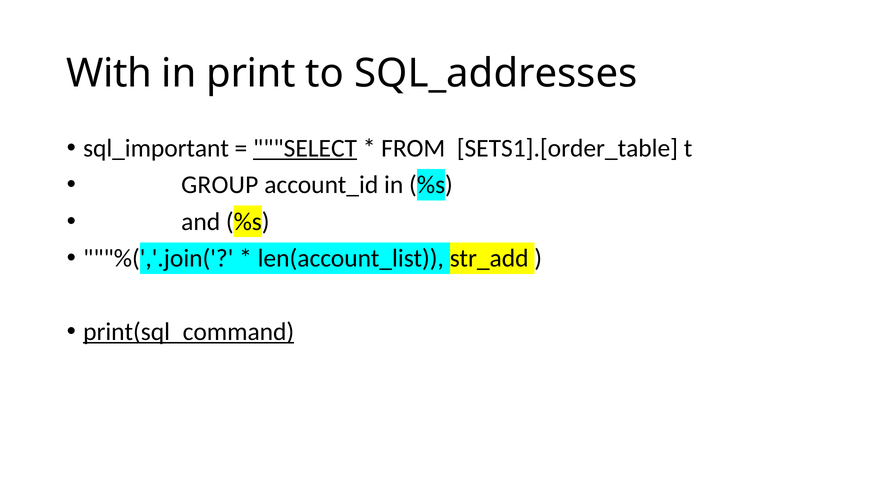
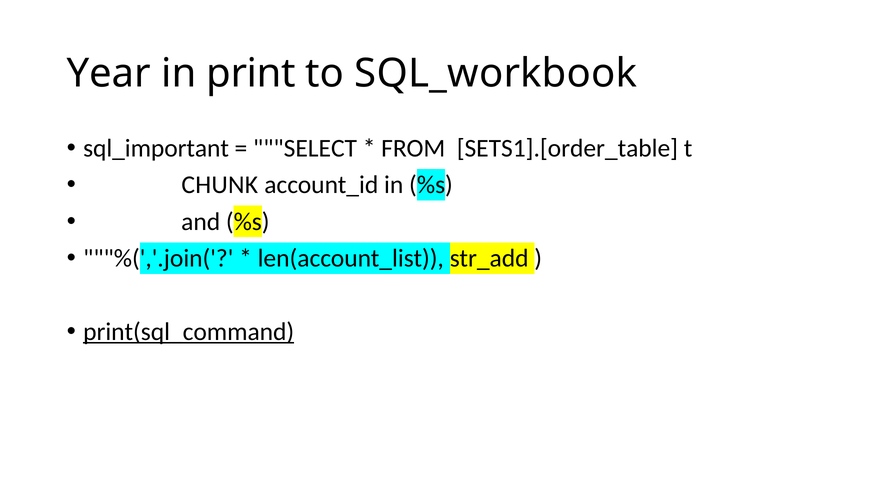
With: With -> Year (109, 74)
SQL_addresses: SQL_addresses -> SQL_workbook (496, 74)
SELECT underline: present -> none (305, 148)
GROUP: GROUP -> CHUNK (220, 185)
